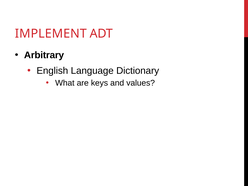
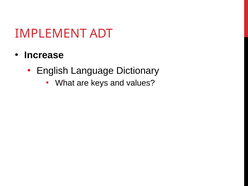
Arbitrary: Arbitrary -> Increase (44, 55)
